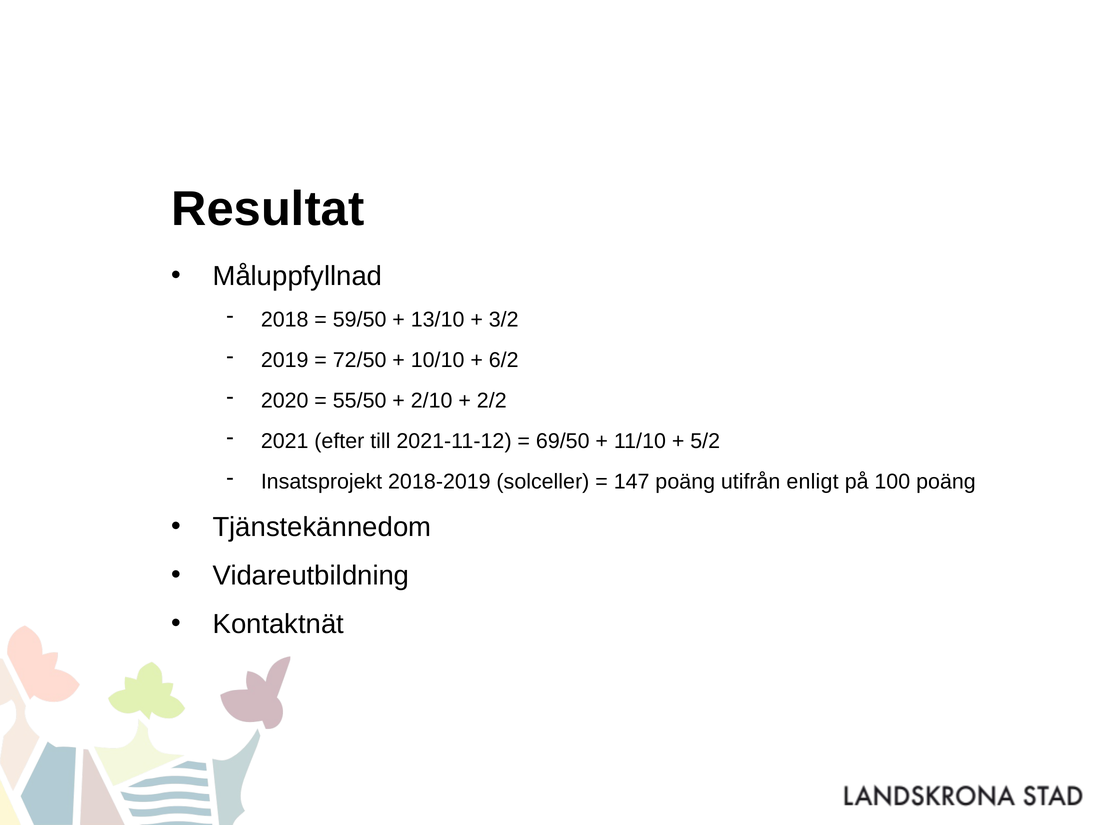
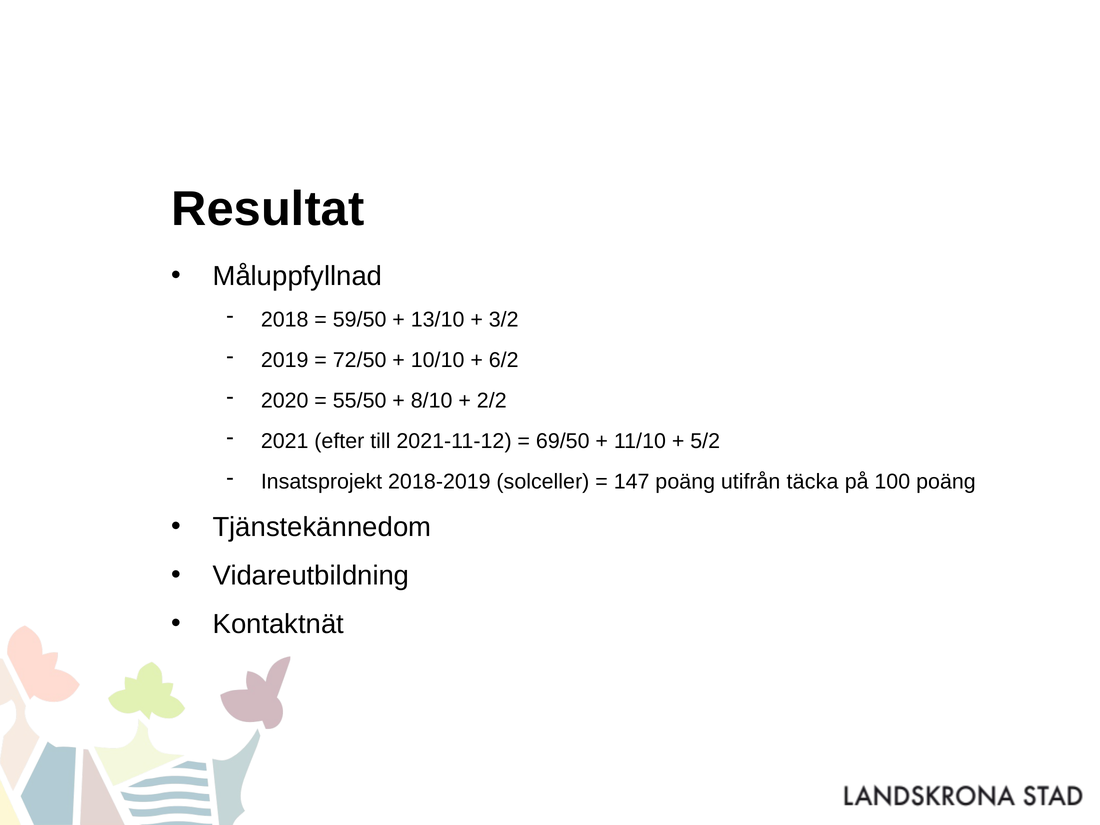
2/10: 2/10 -> 8/10 (432, 401)
enligt: enligt -> täcka (813, 482)
